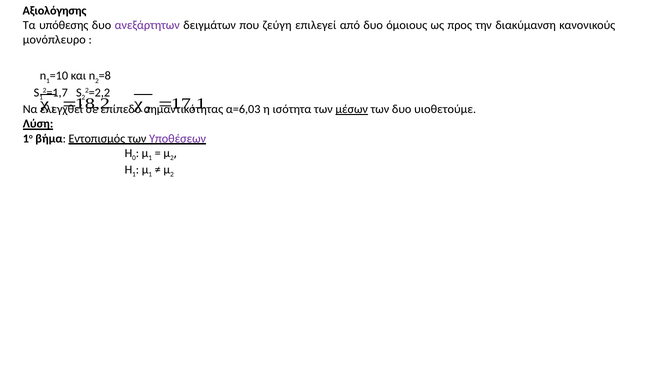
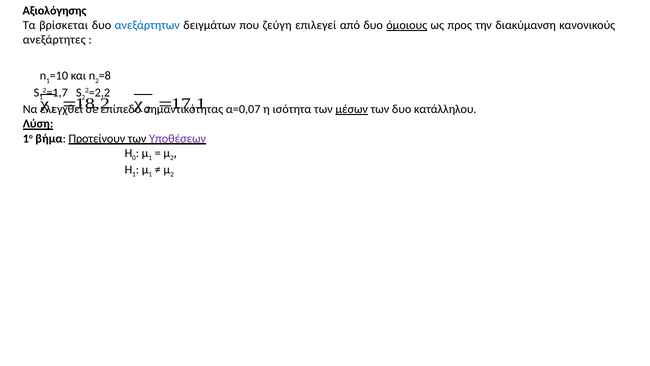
υπόθεσης: υπόθεσης -> βρίσκεται (64, 25)
ανεξάρτητων colour: purple -> blue (147, 25)
όμοιους underline: none -> present (407, 25)
μονόπλευρο: μονόπλευρο -> ανεξάρτητες (54, 40)
α=6,03: α=6,03 -> α=0,07 (243, 109)
υιοθετούμε: υιοθετούμε -> κατάλληλου (445, 109)
Εντοπισμός: Εντοπισμός -> Προτείνουν (97, 138)
